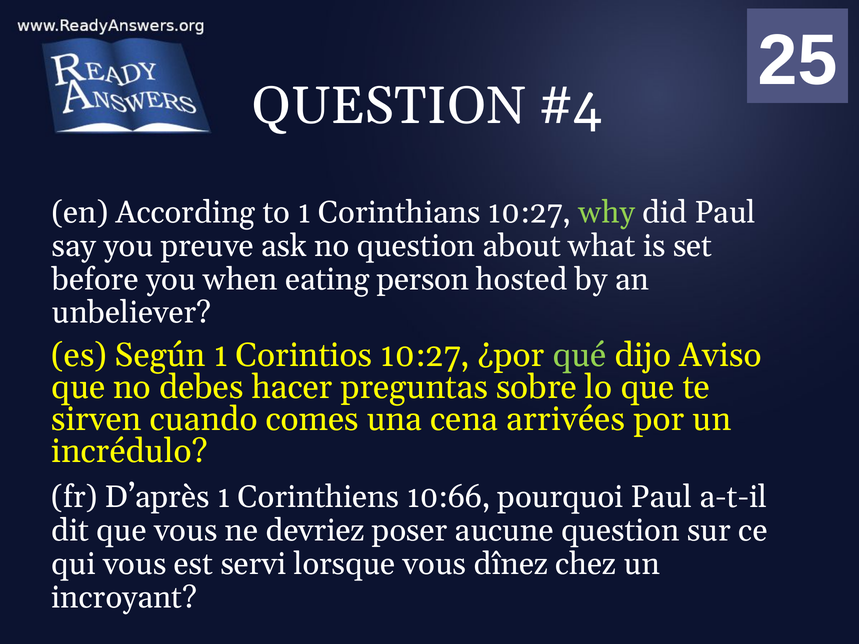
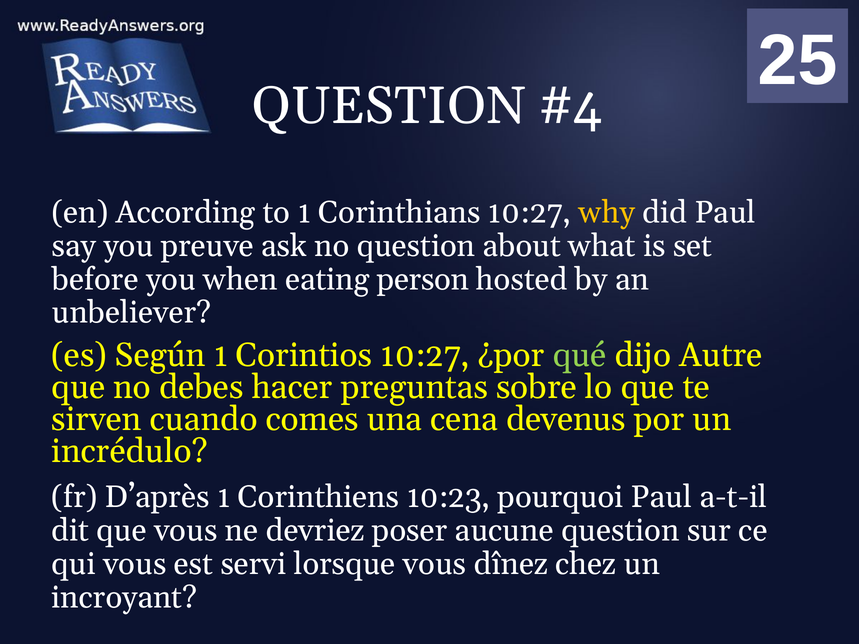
why colour: light green -> yellow (607, 212)
Aviso: Aviso -> Autre (721, 355)
arrivées: arrivées -> devenus (566, 419)
10:66: 10:66 -> 10:23 (448, 497)
